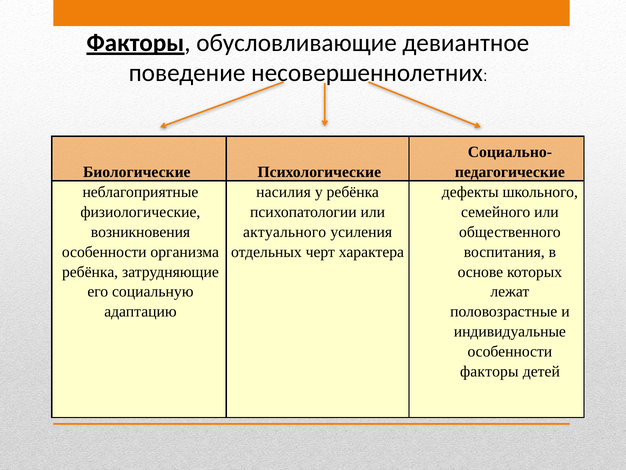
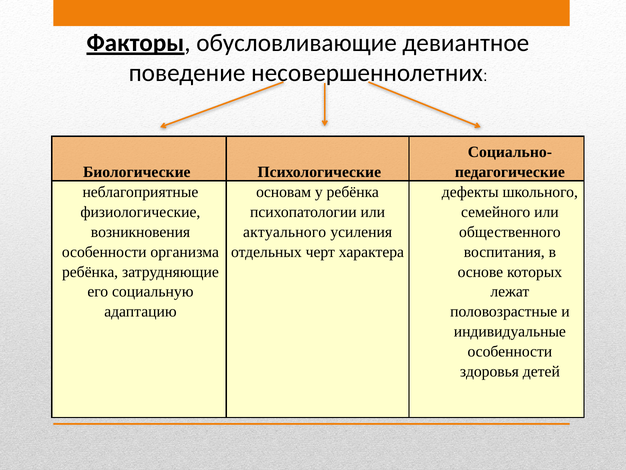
насилия: насилия -> основам (284, 192)
факторы: факторы -> здоровья (489, 371)
